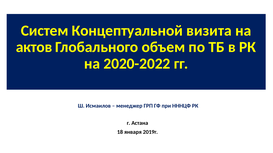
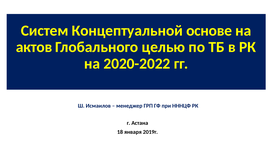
визита: визита -> основе (209, 31)
объем: объем -> целью (163, 47)
